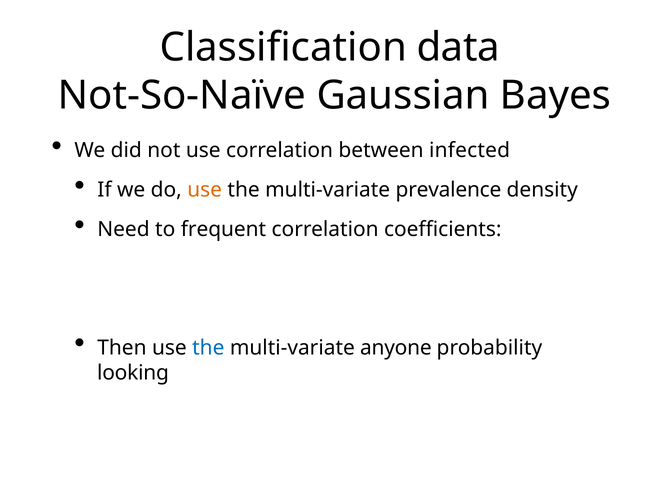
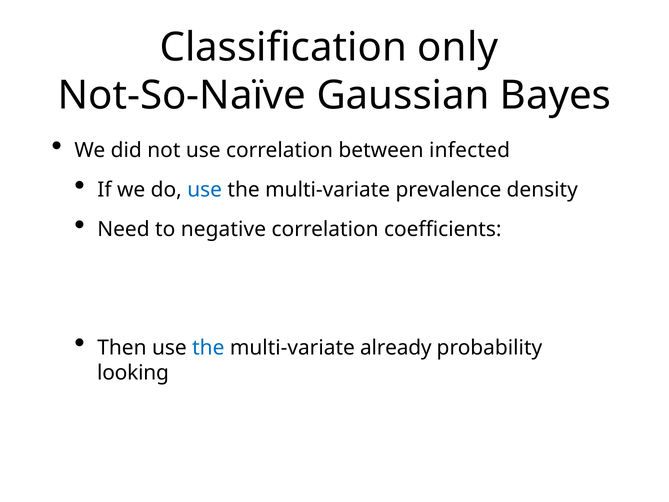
data: data -> only (458, 47)
use colour: orange -> blue (205, 190)
frequent: frequent -> negative (223, 229)
anyone: anyone -> already (396, 348)
